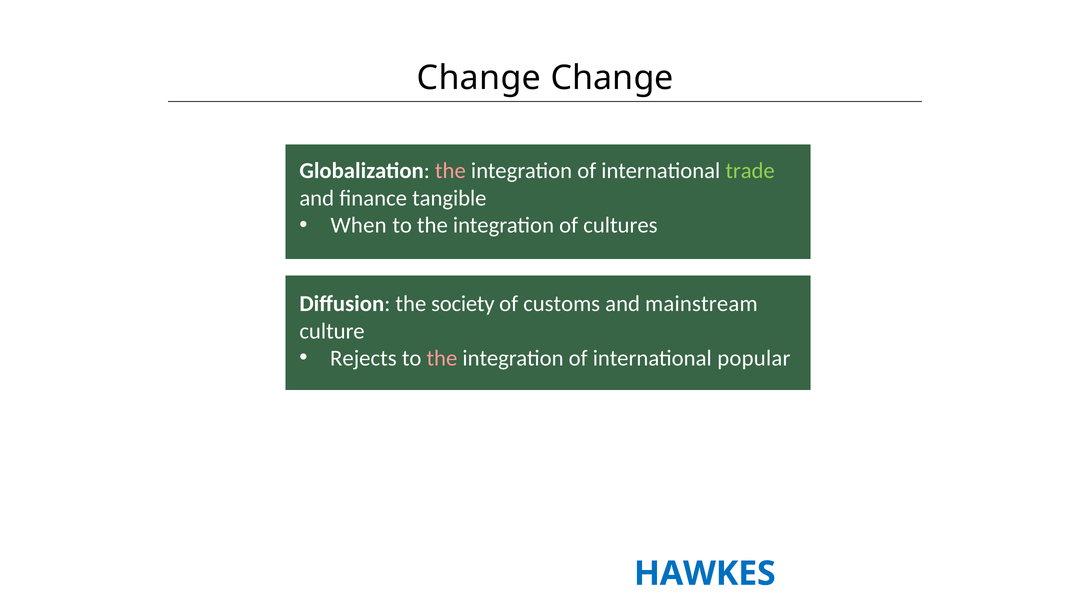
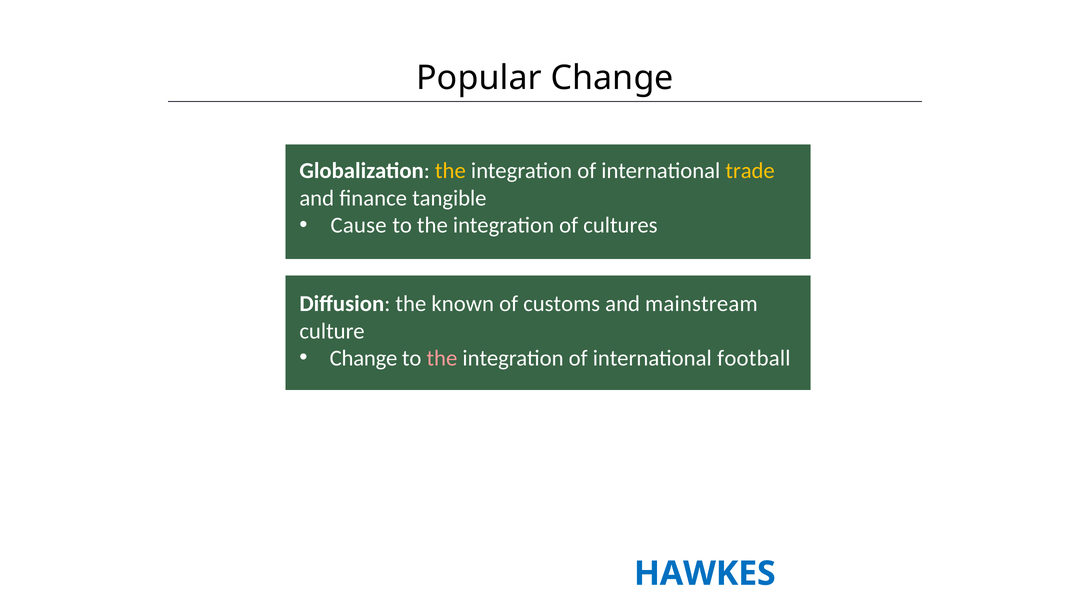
Change: Change -> Popular (479, 78)
the colour: pink -> yellow (450, 171)
trade colour: light green -> yellow (750, 171)
When: When -> Cause (359, 225)
society: society -> known (463, 304)
Rejects: Rejects -> Change (364, 358)
popular: popular -> football (754, 358)
